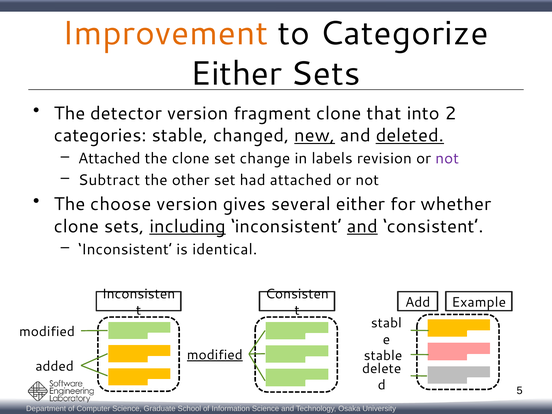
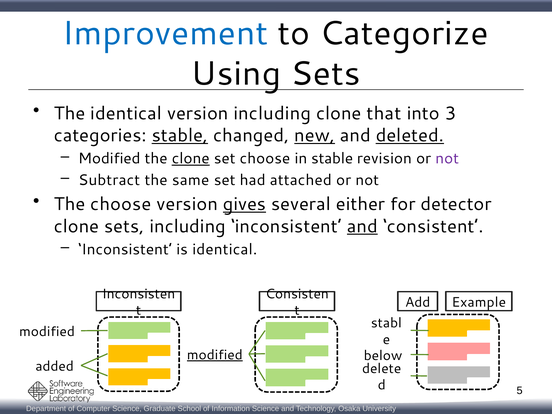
Improvement colour: orange -> blue (165, 33)
Either: Either -> Using (236, 74)
The detector: detector -> identical (126, 113)
version fragment: fragment -> including (272, 113)
2: 2 -> 3 (451, 113)
stable underline: none -> present (180, 135)
Attached: Attached -> Modified (109, 159)
clone underline: none -> present (191, 159)
set change: change -> choose (265, 159)
in labels: labels -> stable (332, 159)
other: other -> same (191, 180)
gives underline: none -> present (244, 204)
whether: whether -> detector (456, 204)
including underline: present -> none (188, 226)
stable: stable -> below (383, 355)
